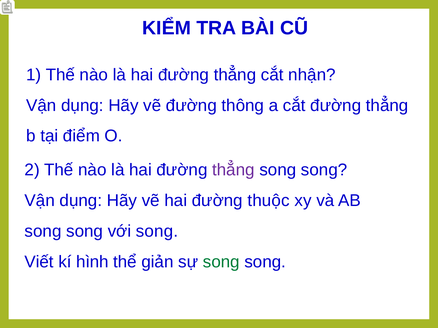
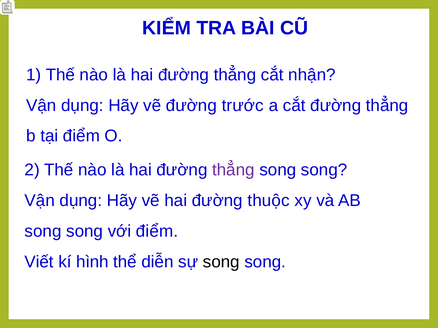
thông: thông -> trước (243, 106)
với song: song -> điểm (157, 231)
giản: giản -> diễn (157, 262)
song colour: green -> black (221, 262)
